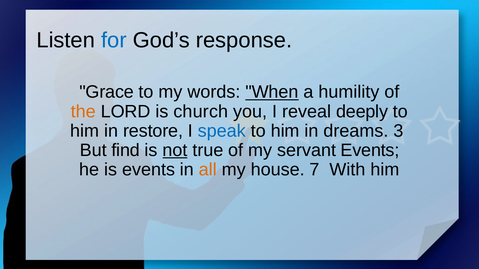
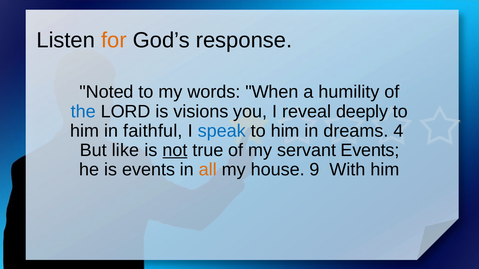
for colour: blue -> orange (114, 40)
Grace: Grace -> Noted (107, 92)
When underline: present -> none (272, 92)
the colour: orange -> blue (83, 112)
church: church -> visions (201, 112)
restore: restore -> faithful (153, 131)
3: 3 -> 4 (398, 131)
find: find -> like (126, 150)
7: 7 -> 9 (315, 170)
